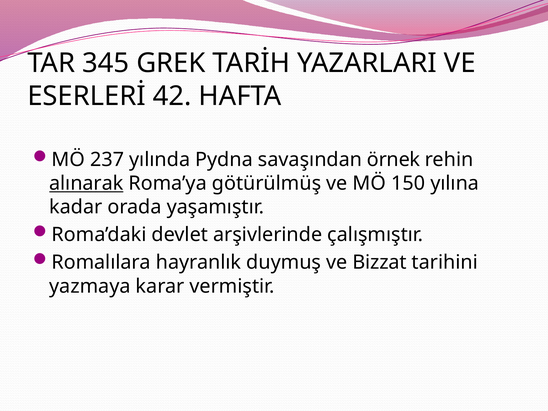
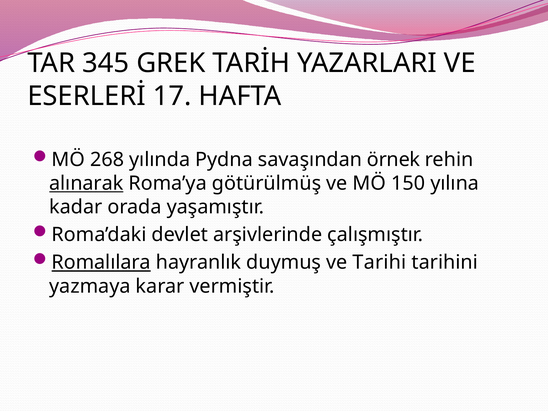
42: 42 -> 17 (172, 96)
237: 237 -> 268 (107, 160)
Romalılara underline: none -> present (101, 262)
Bizzat: Bizzat -> Tarihi (379, 262)
